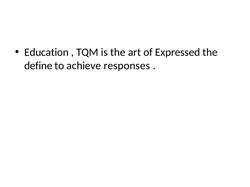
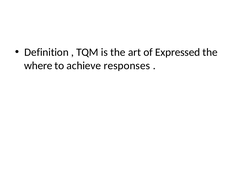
Education: Education -> Definition (47, 52)
define: define -> where (38, 66)
